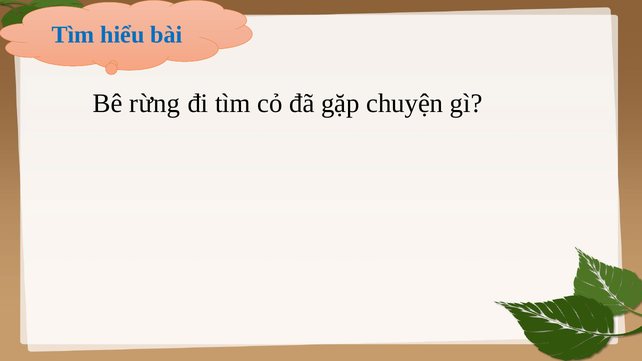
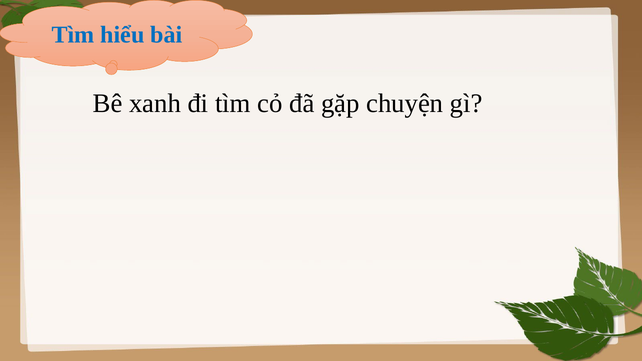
rừng: rừng -> xanh (155, 104)
